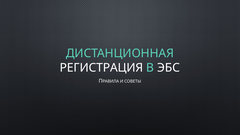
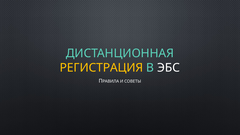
РЕГИСТРАЦИЯ colour: white -> yellow (101, 68)
